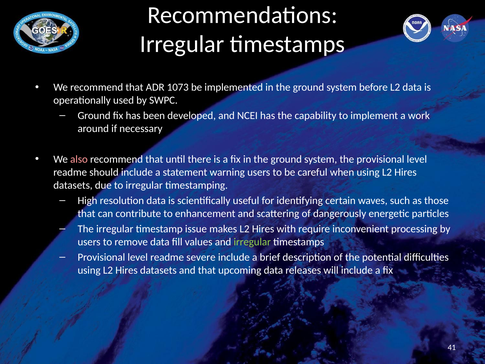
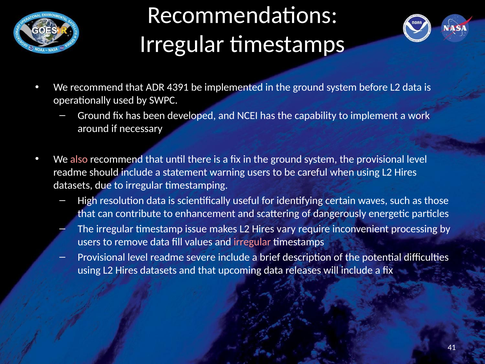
1073: 1073 -> 4391 (178, 87)
with: with -> vary (286, 229)
irregular colour: light green -> pink (252, 242)
